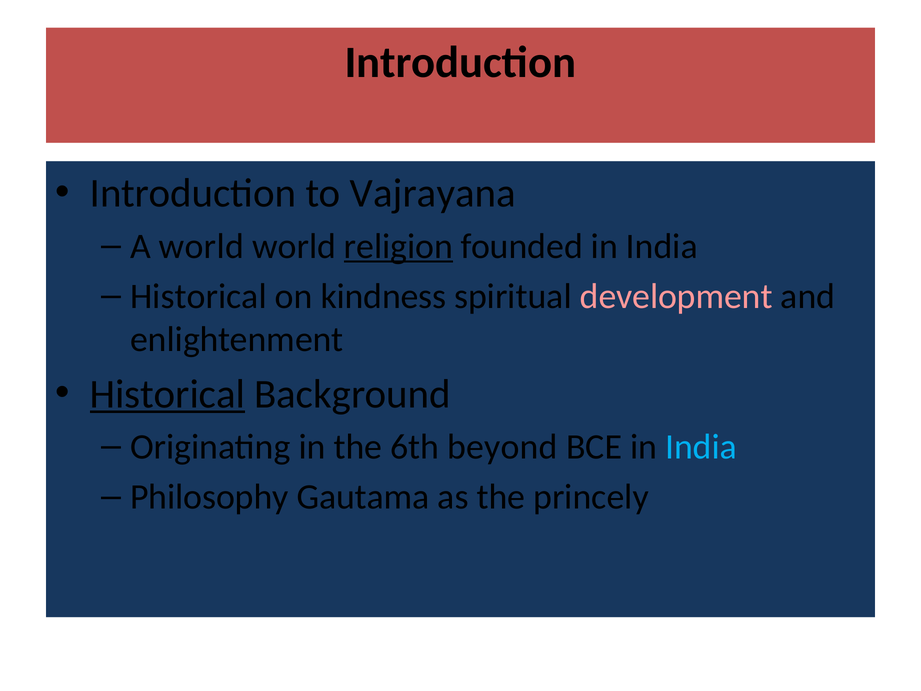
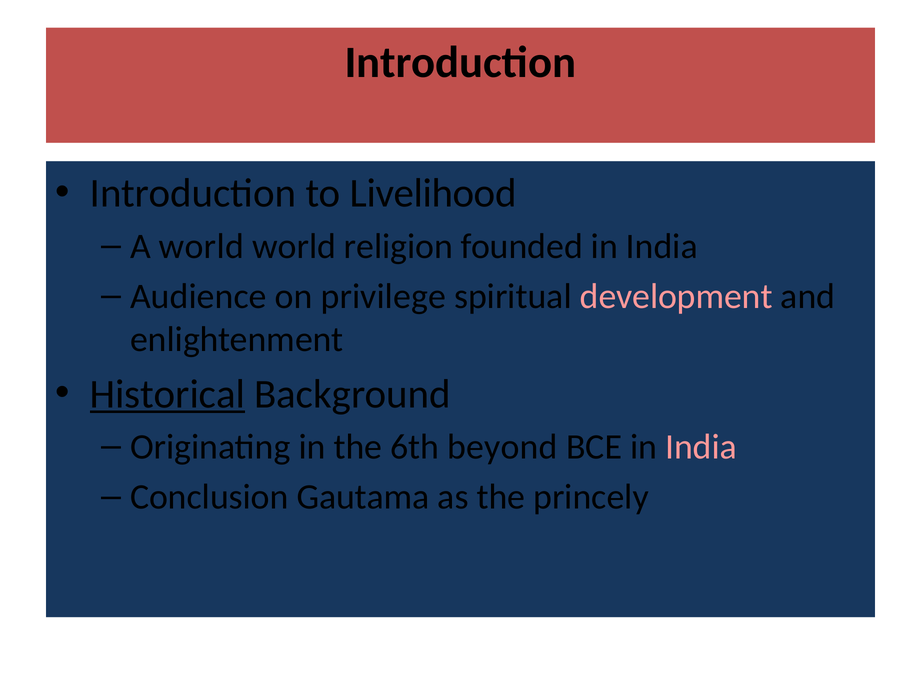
Vajrayana: Vajrayana -> Livelihood (433, 193)
religion underline: present -> none (398, 246)
Historical: Historical -> Audience (198, 296)
kindness: kindness -> privilege (383, 296)
India colour: light blue -> pink (701, 447)
Philosophy: Philosophy -> Conclusion (209, 497)
